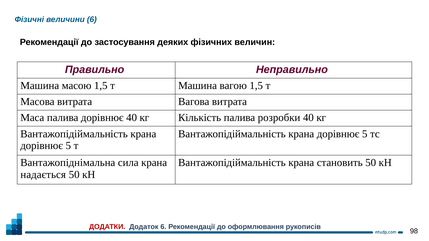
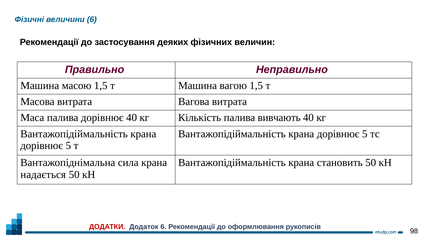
розробки: розробки -> вивчають (279, 118)
